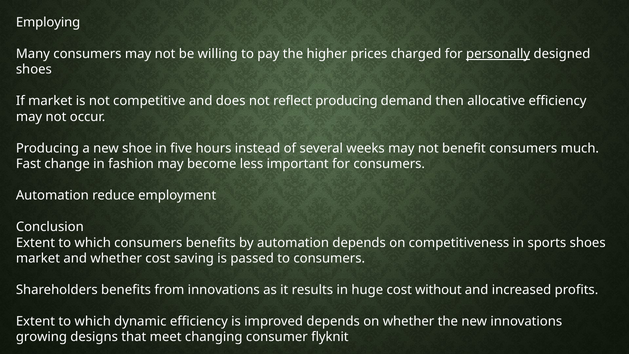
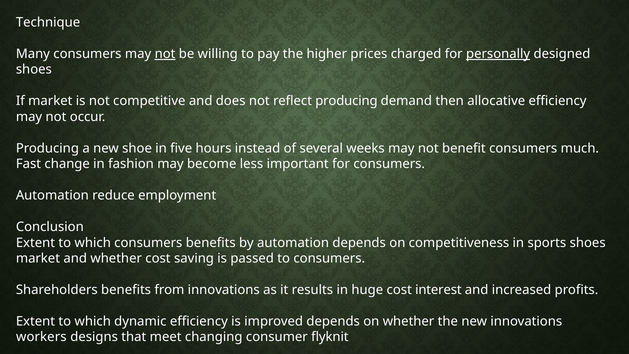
Employing: Employing -> Technique (48, 22)
not underline: none -> present (165, 54)
without: without -> interest (438, 290)
growing: growing -> workers (41, 337)
